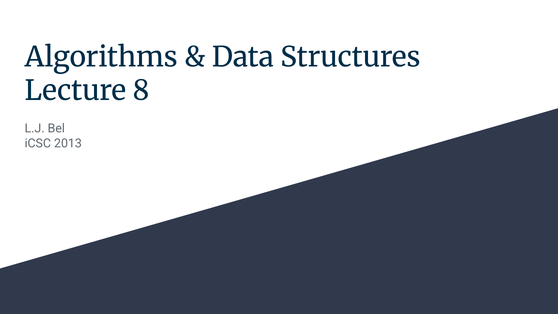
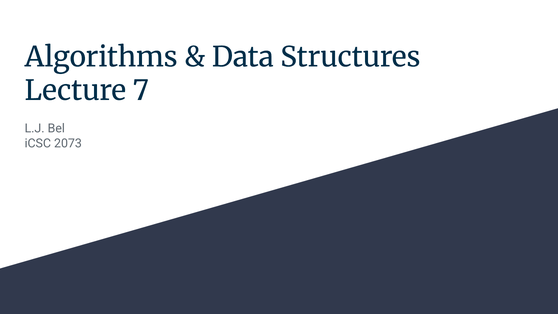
8: 8 -> 7 (141, 91)
2013: 2013 -> 2073 (68, 143)
